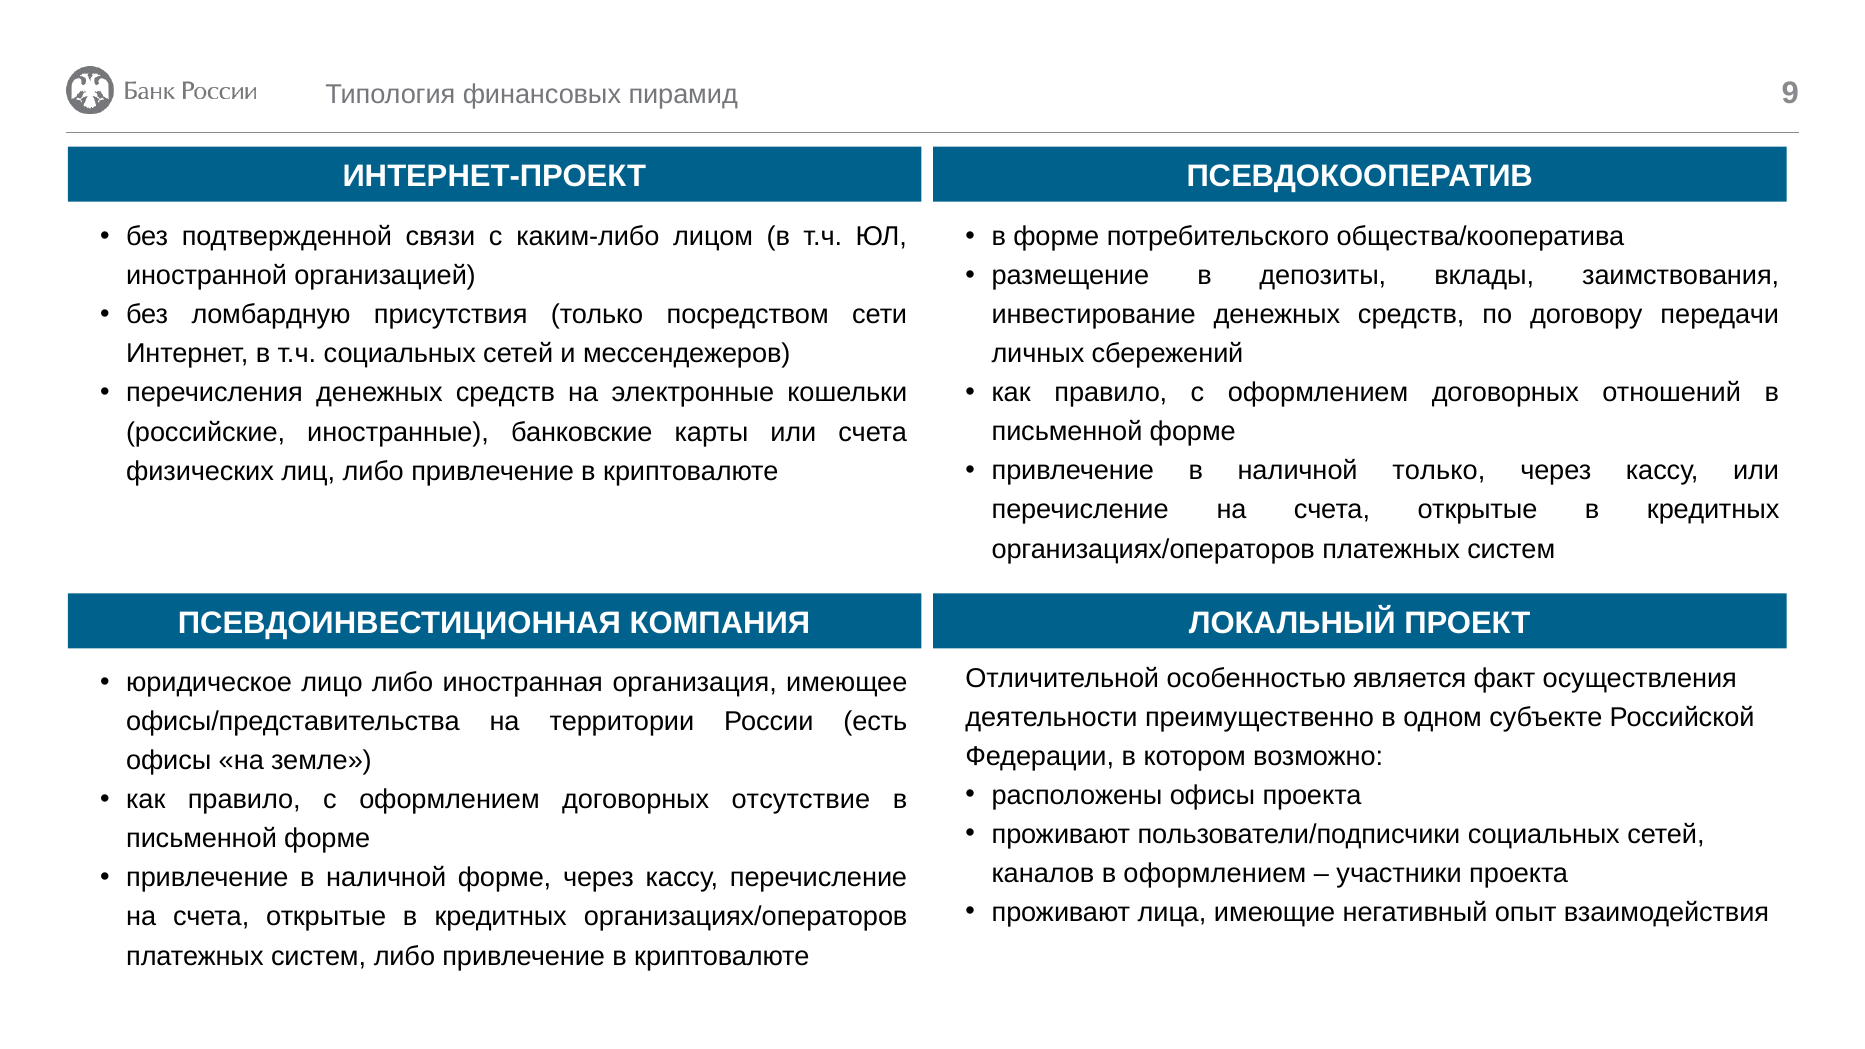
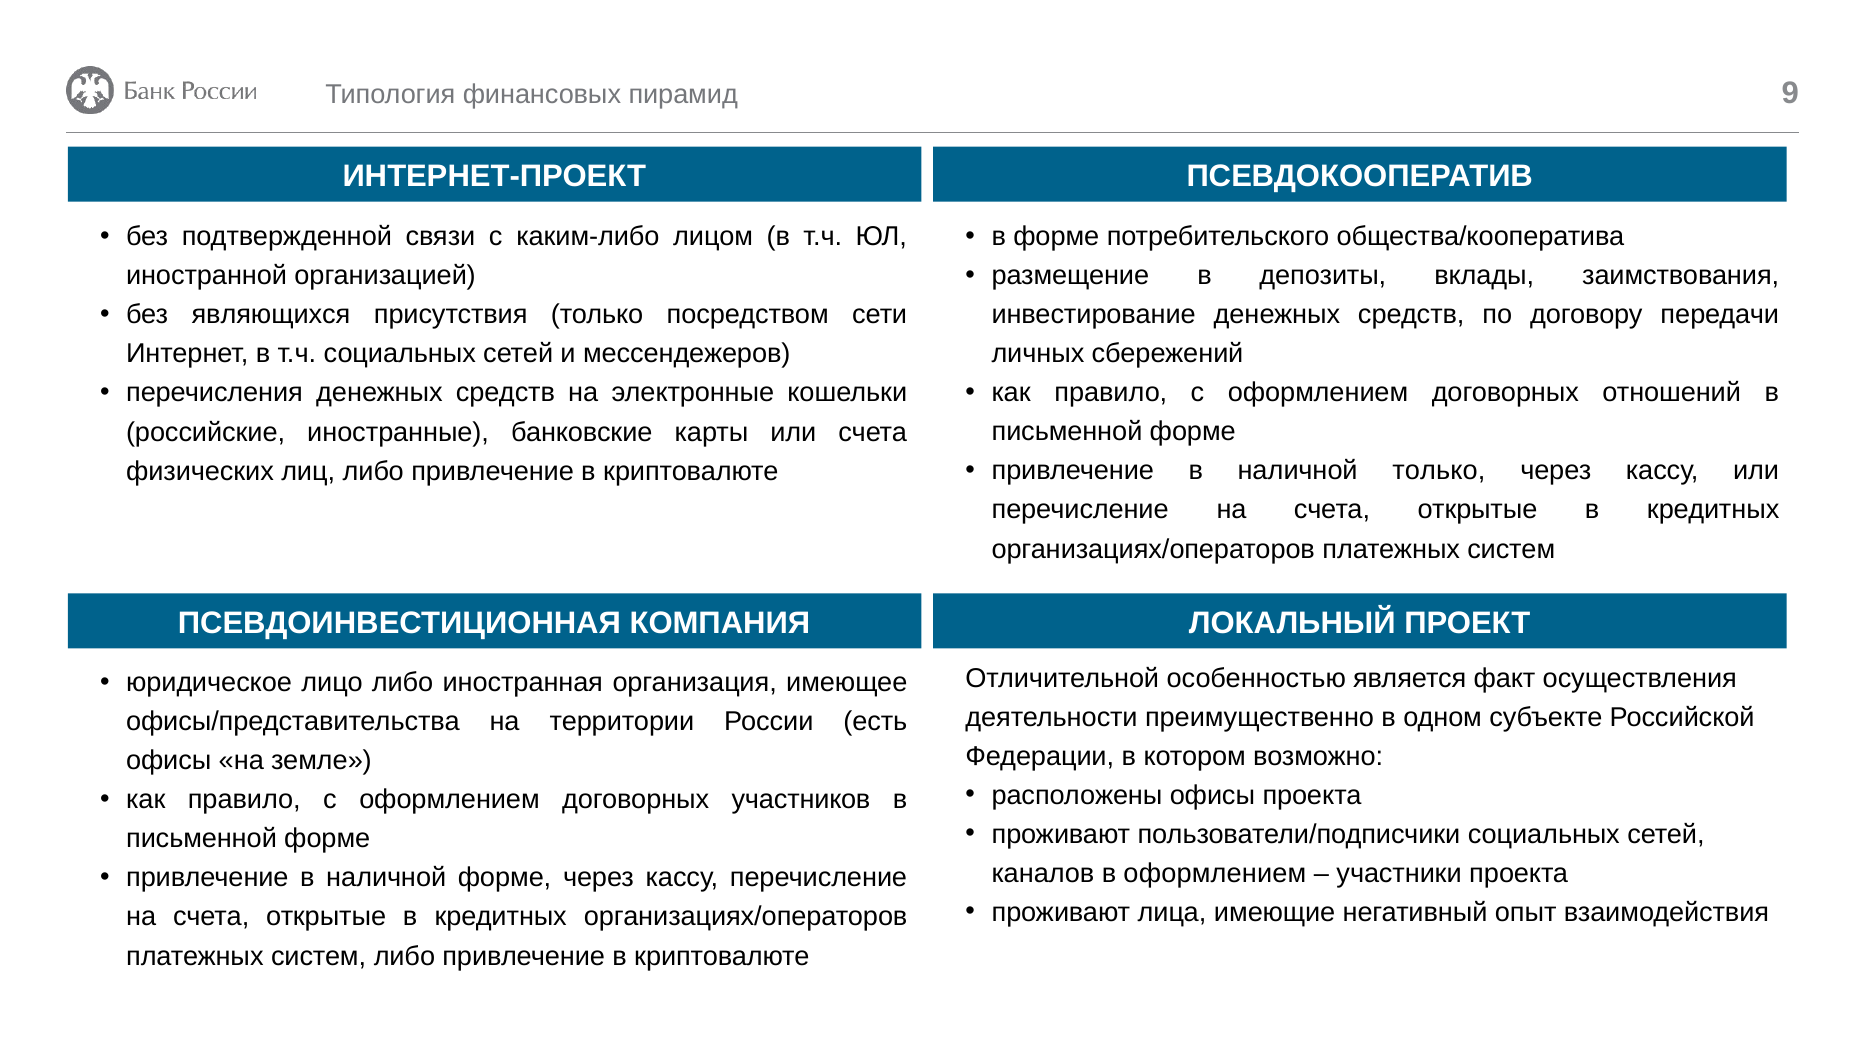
ломбардную: ломбардную -> являющихся (271, 315)
отсутствие: отсутствие -> участников (801, 800)
